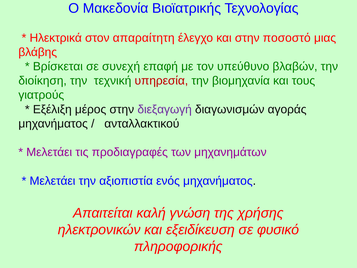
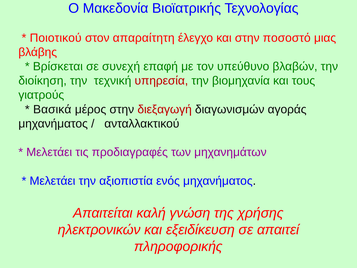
Ηλεκτρικά: Ηλεκτρικά -> Ποιοτικού (56, 38)
Εξέλιξη: Εξέλιξη -> Βασικά (52, 109)
διεξαγωγή colour: purple -> red (165, 109)
φυσικό: φυσικό -> απαιτεί (278, 230)
